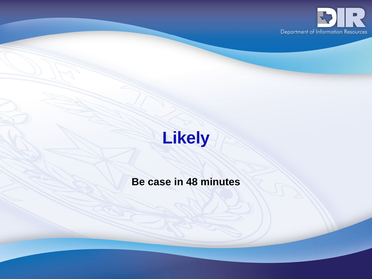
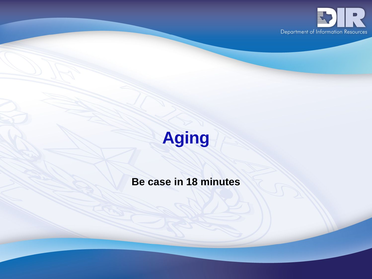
Likely: Likely -> Aging (186, 138)
48: 48 -> 18 (192, 182)
